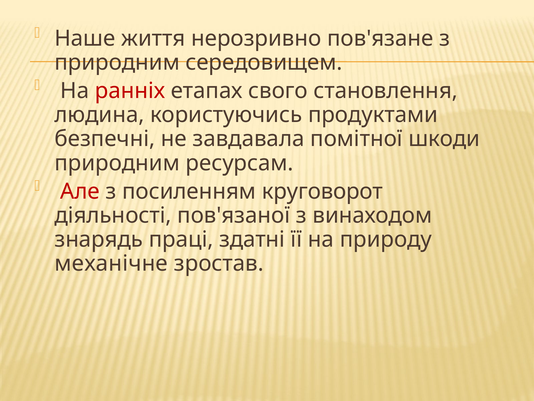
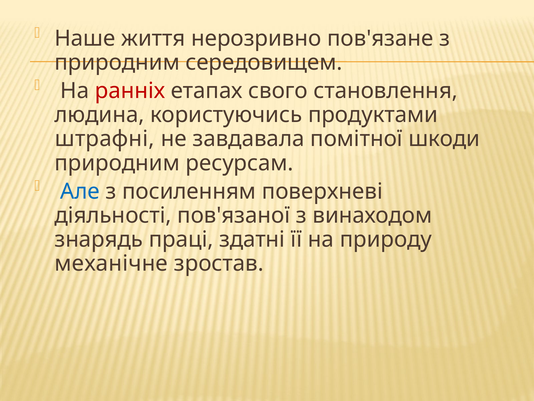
безпечні: безпечні -> штрафні (105, 139)
Але colour: red -> blue (80, 191)
круговорот: круговорот -> поверхневі (322, 191)
